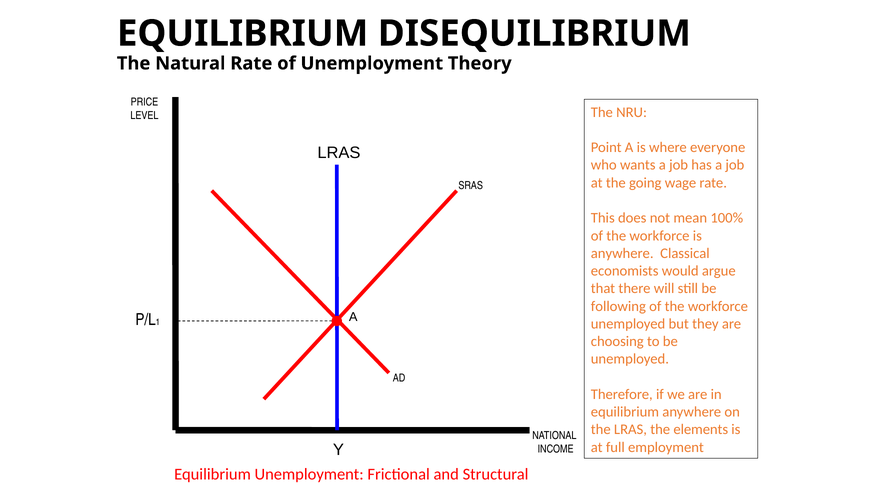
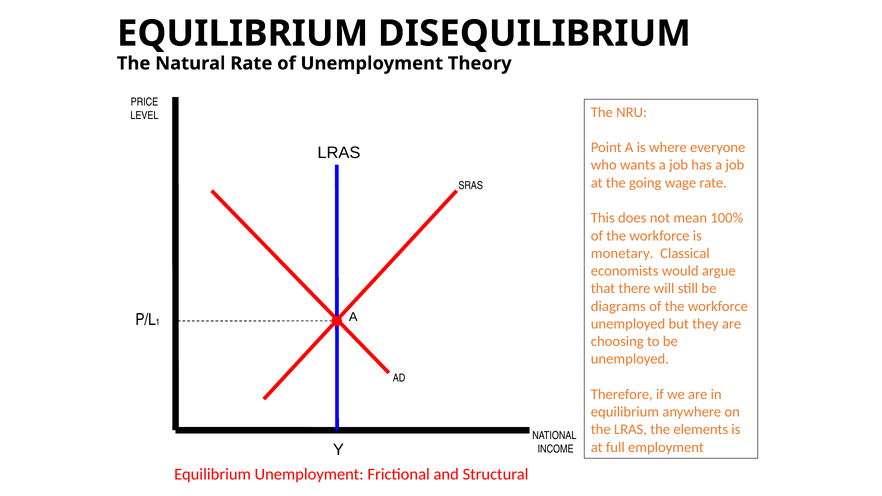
anywhere: anywhere -> monetary (622, 253)
following: following -> diagrams (618, 306)
